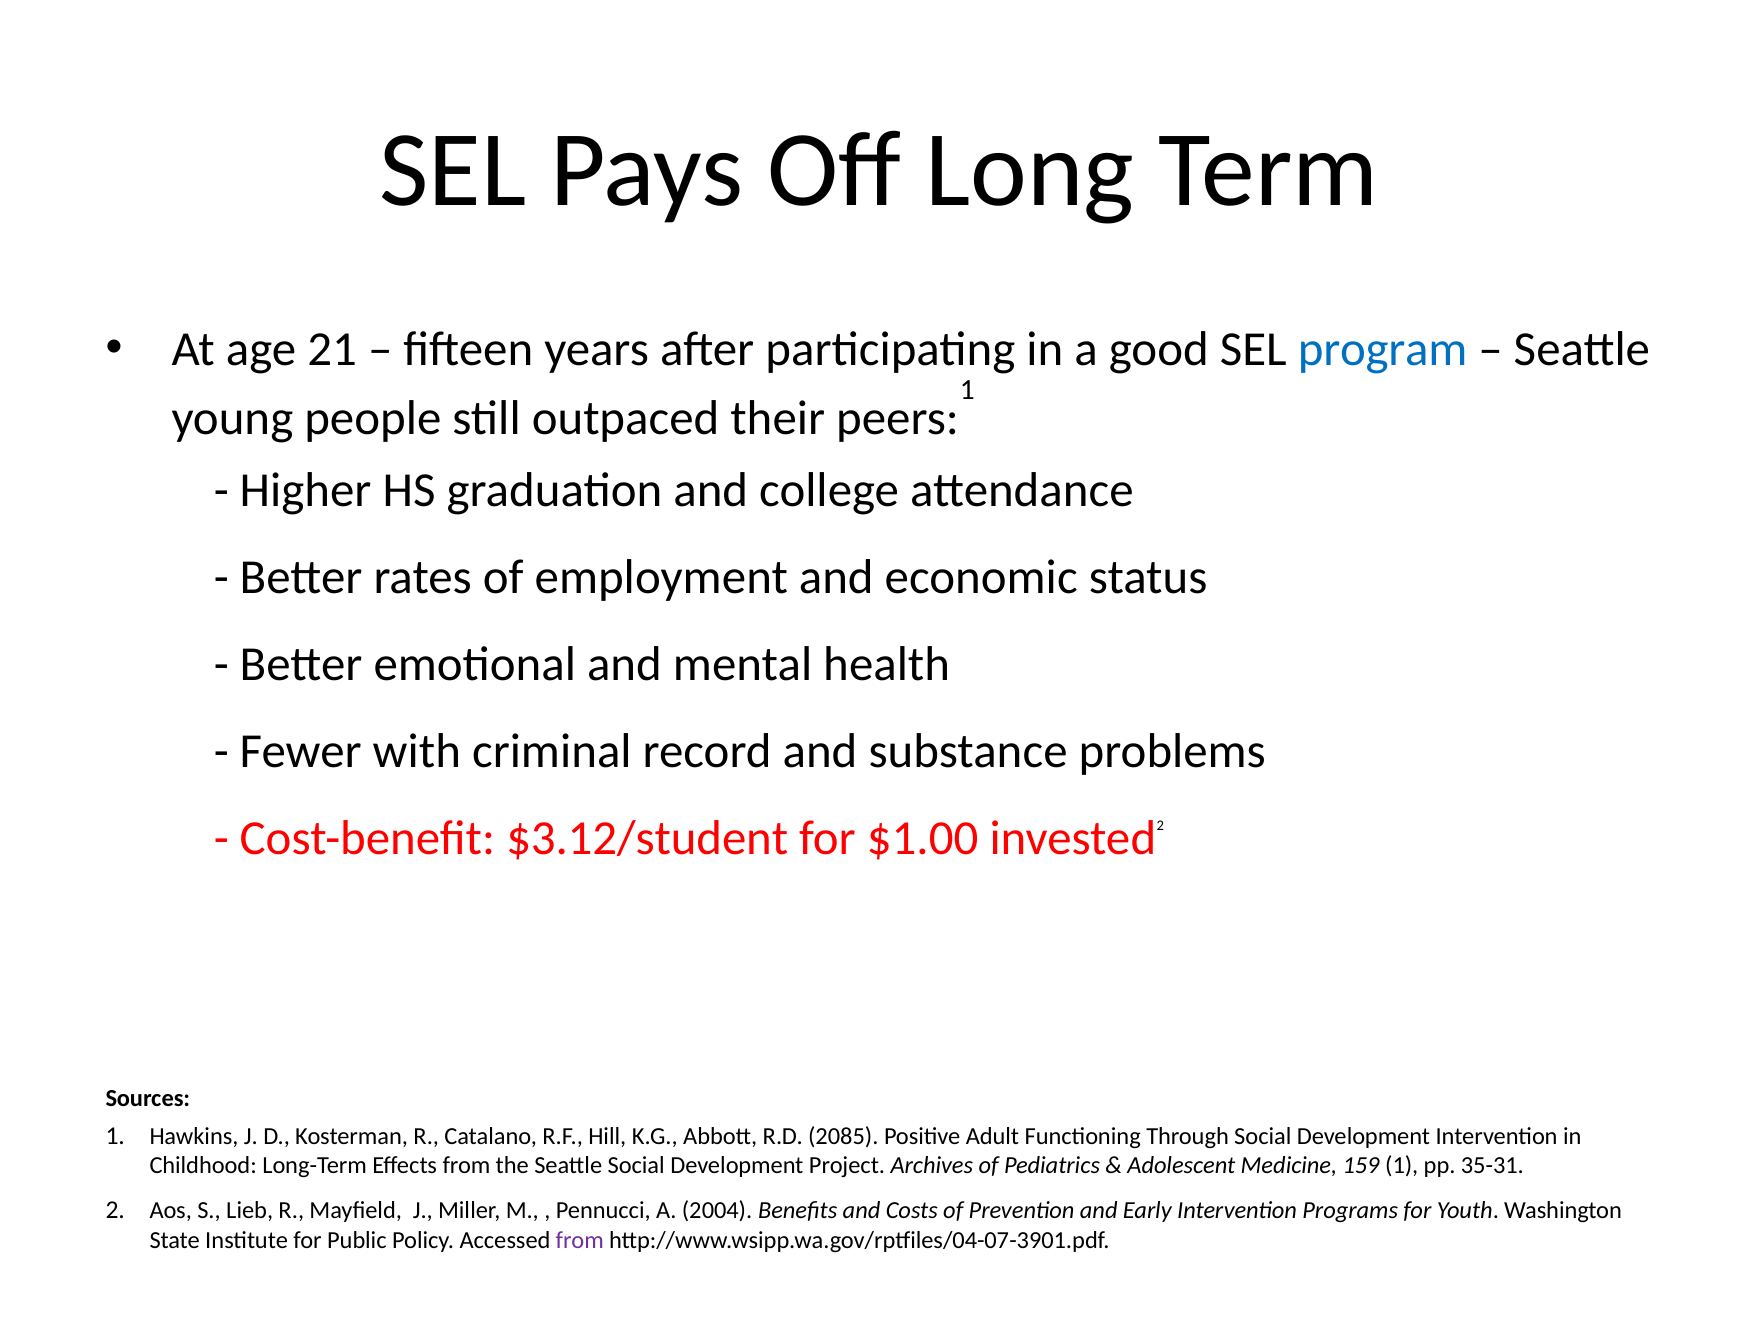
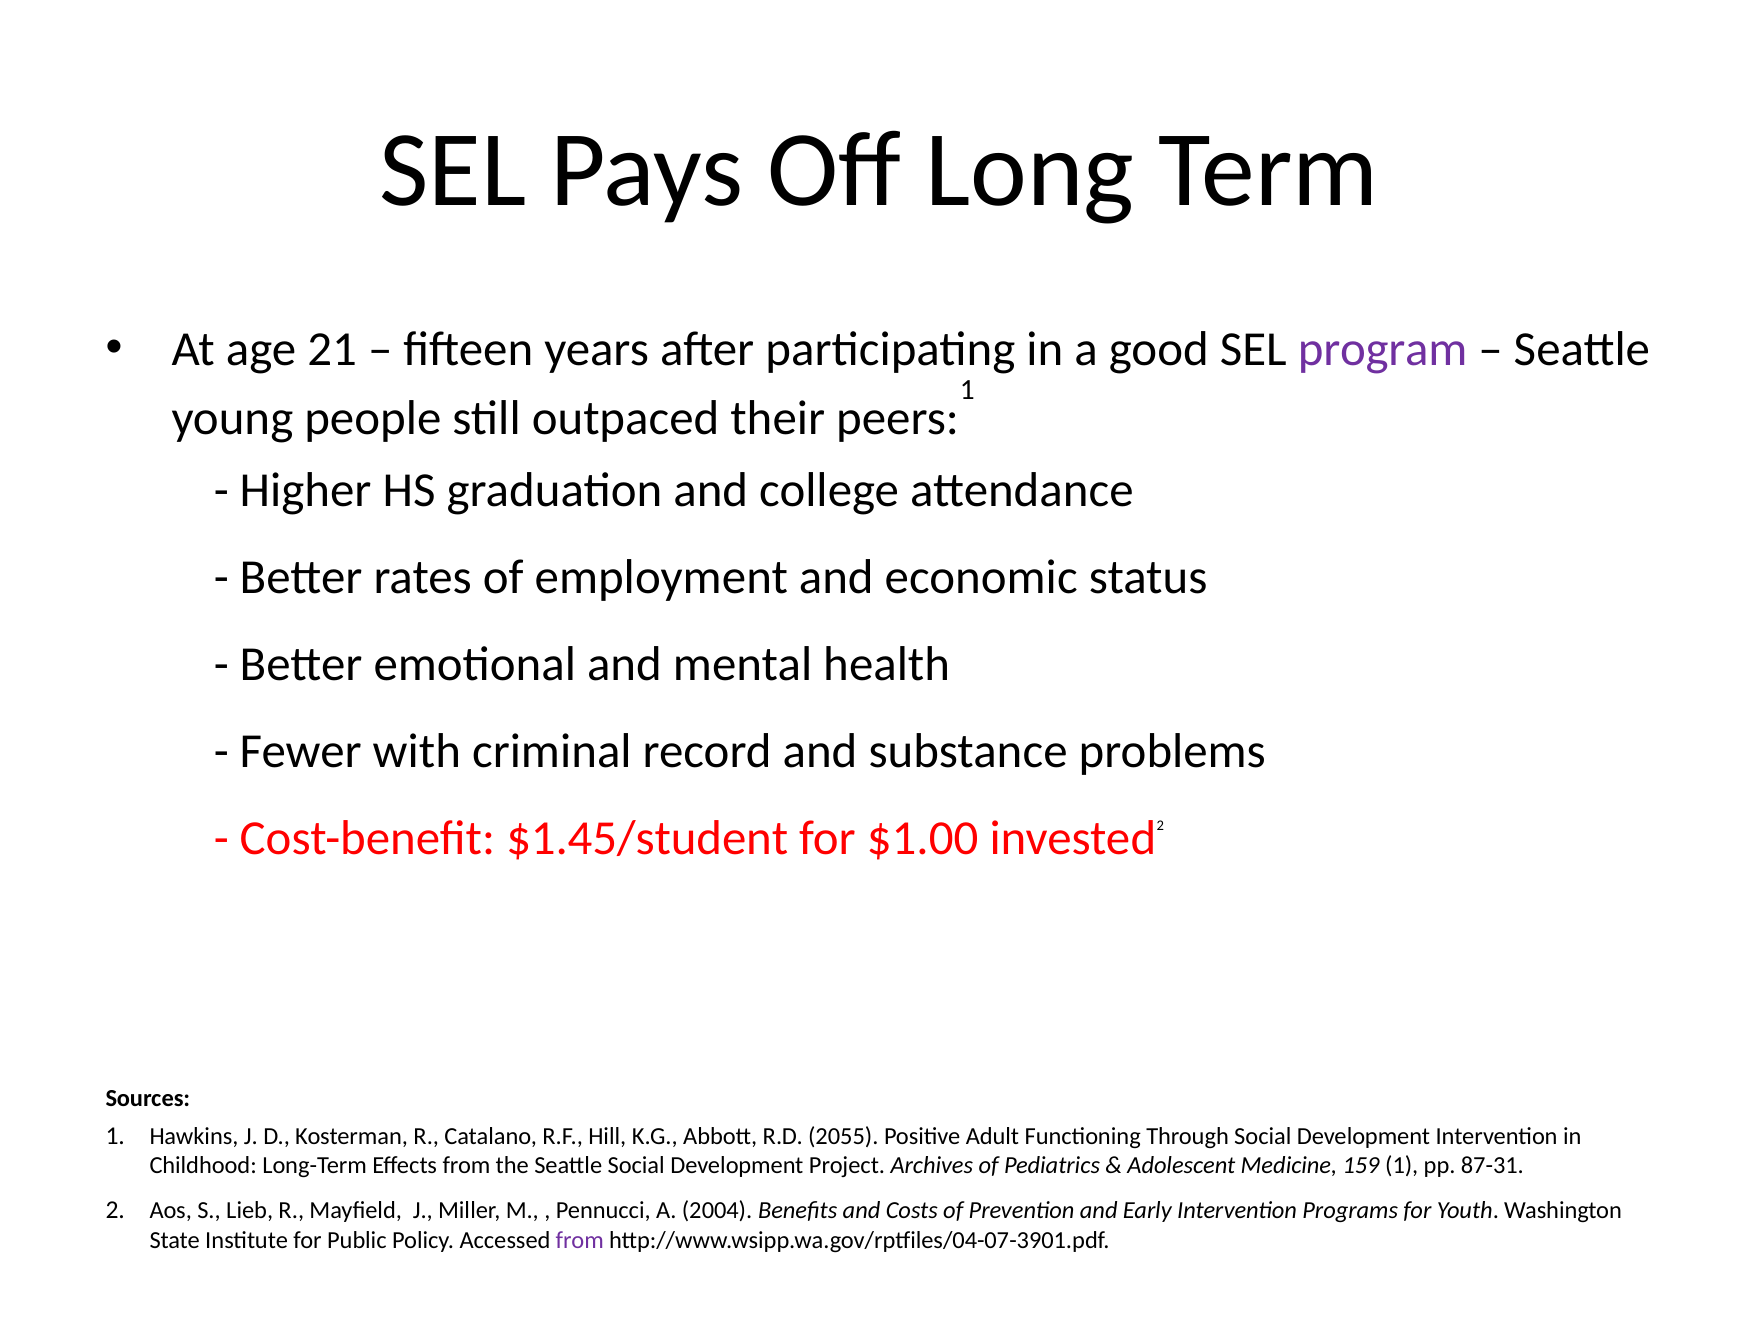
program colour: blue -> purple (1383, 349)
$3.12/student: $3.12/student -> $1.45/student (647, 838)
2085: 2085 -> 2055 (843, 1136)
35-31: 35-31 -> 87-31 (1492, 1166)
